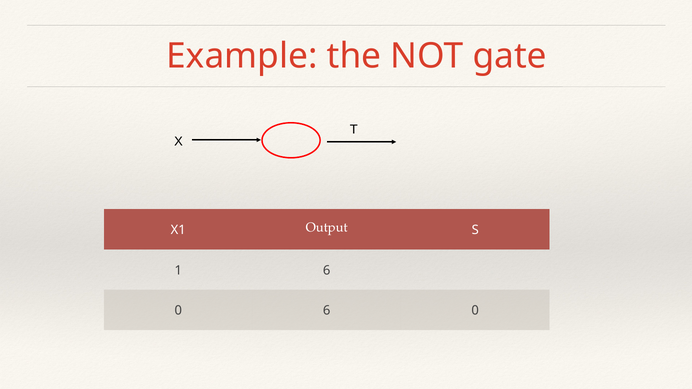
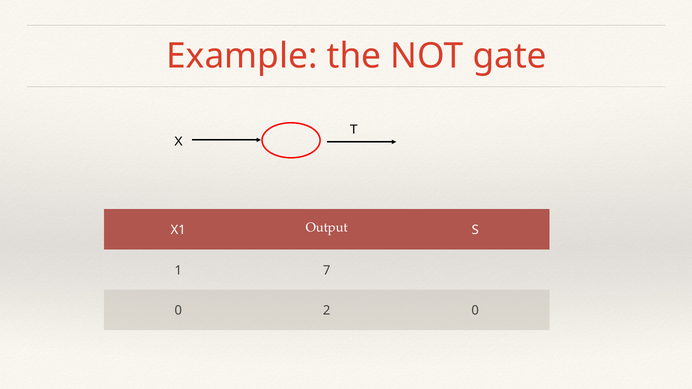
1 6: 6 -> 7 (327, 270)
0 6: 6 -> 2 (327, 311)
